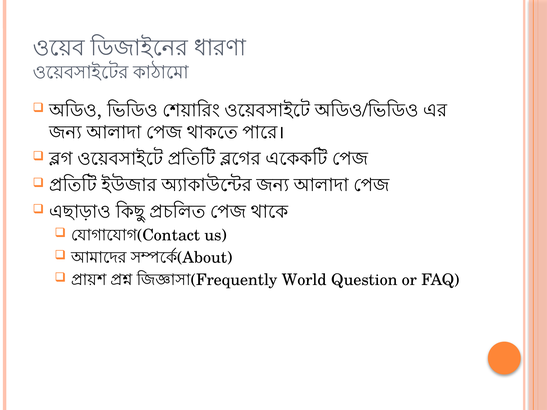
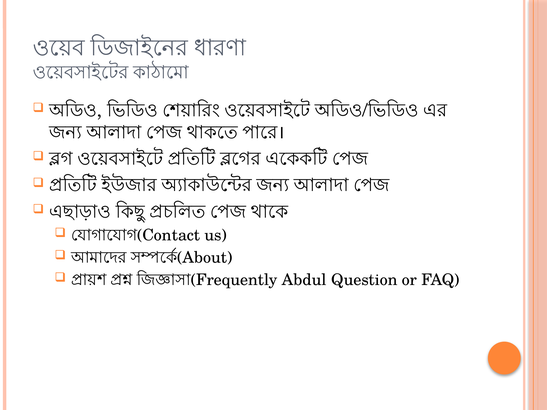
World: World -> Abdul (304, 280)
